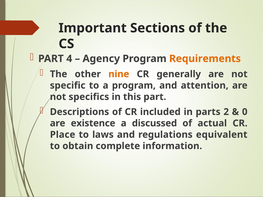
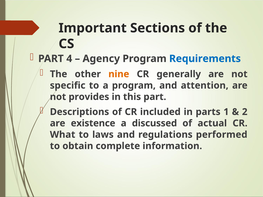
Requirements colour: orange -> blue (205, 59)
specifics: specifics -> provides (89, 97)
2: 2 -> 1 (226, 112)
0: 0 -> 2 (245, 112)
Place: Place -> What (63, 135)
equivalent: equivalent -> performed (222, 135)
